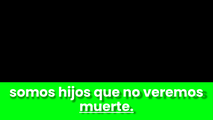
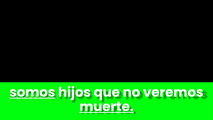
somos underline: none -> present (32, 92)
